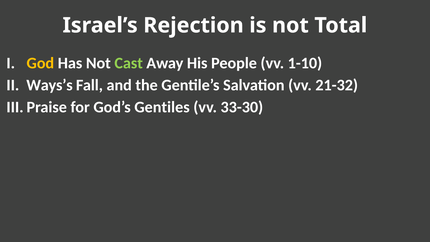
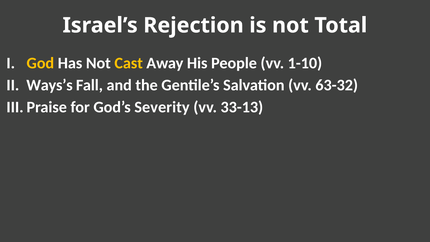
Cast colour: light green -> yellow (129, 63)
21-32: 21-32 -> 63-32 (337, 85)
Gentiles: Gentiles -> Severity (162, 107)
33-30: 33-30 -> 33-13 (242, 107)
